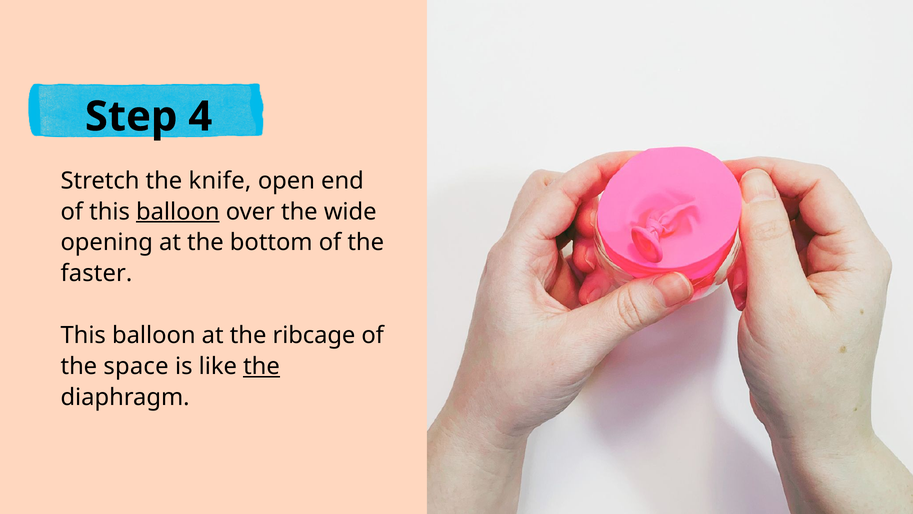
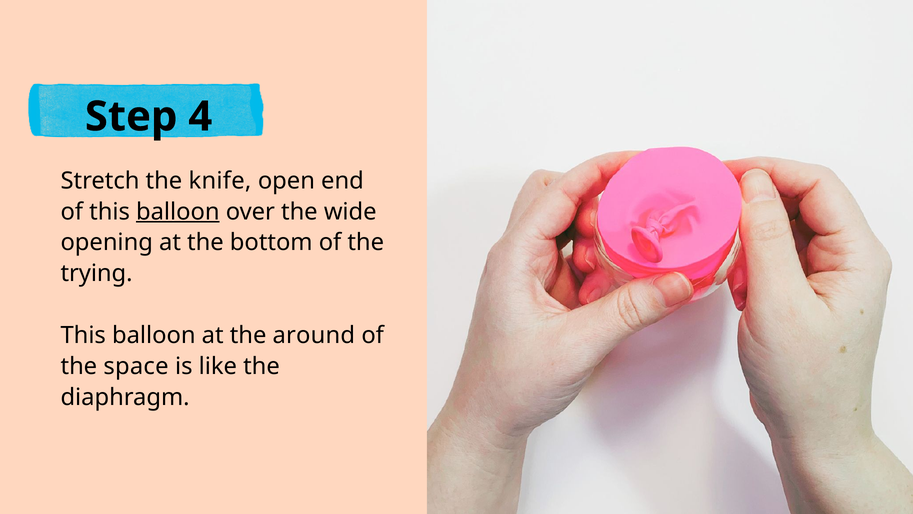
faster: faster -> trying (97, 273)
ribcage: ribcage -> around (314, 335)
the underline: present -> none (261, 366)
